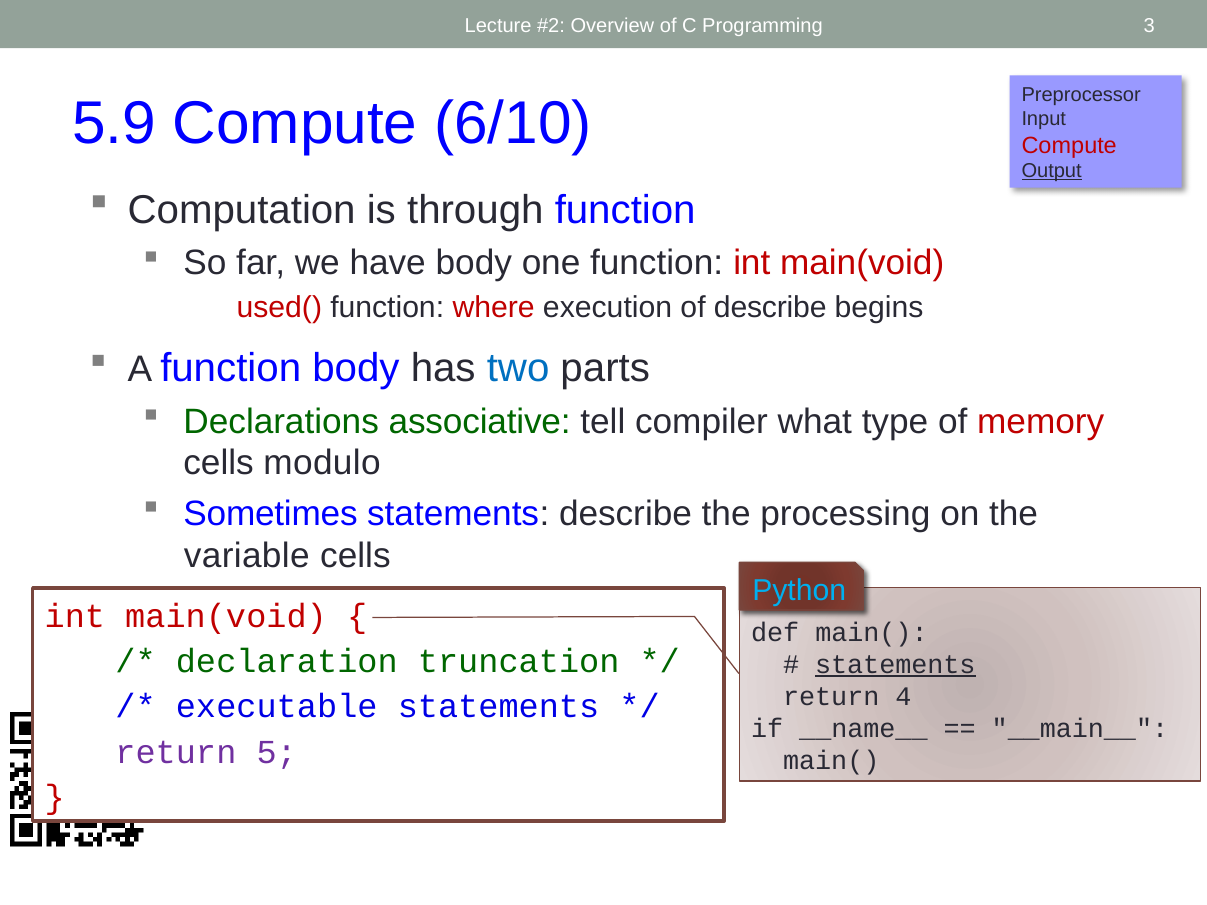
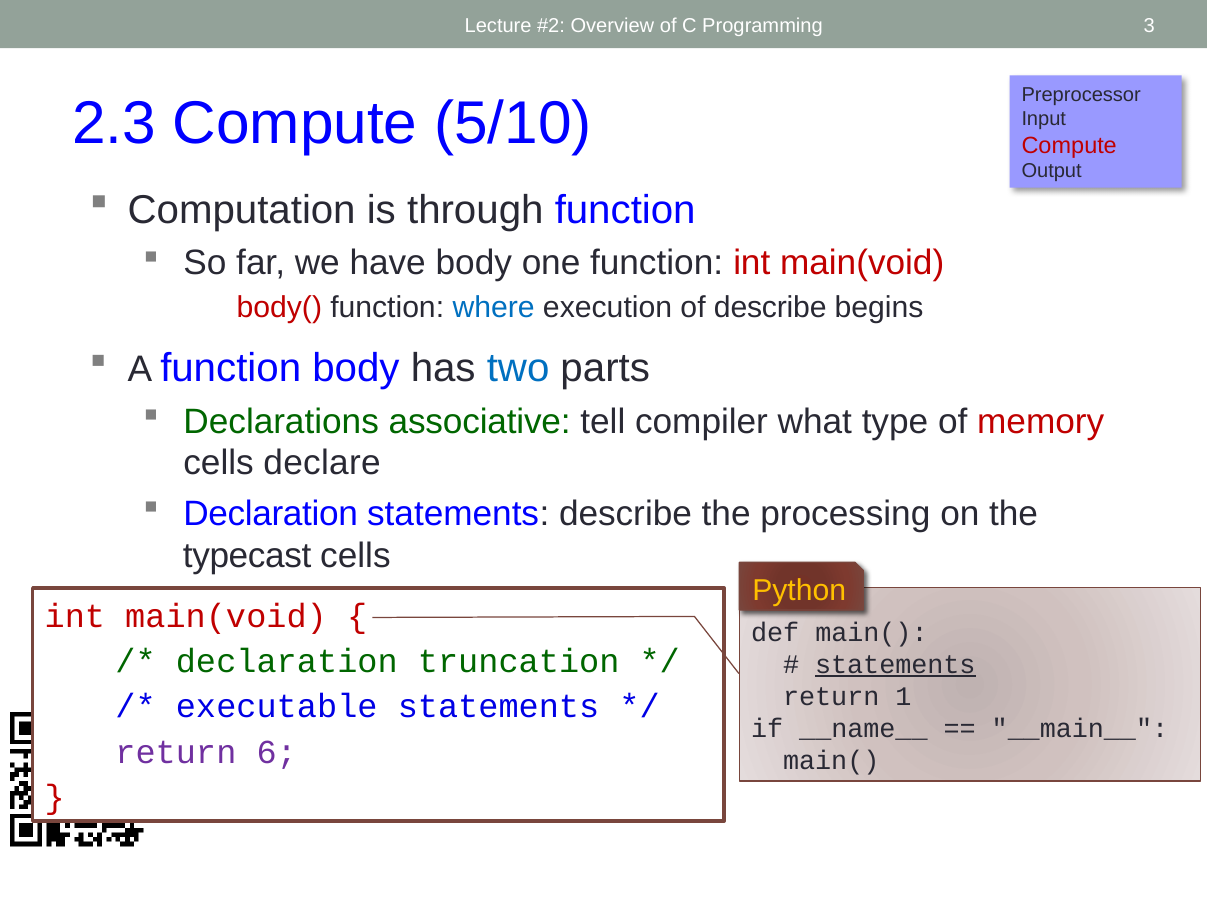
5.9: 5.9 -> 2.3 (114, 124)
6/10: 6/10 -> 5/10 (513, 124)
Output underline: present -> none (1052, 171)
used(: used( -> body( (279, 308)
where colour: red -> blue (494, 308)
modulo: modulo -> declare (322, 463)
Sometimes: Sometimes -> Declaration (271, 514)
variable: variable -> typecast (247, 556)
Python colour: light blue -> yellow (799, 590)
4: 4 -> 1 (903, 697)
5: 5 -> 6 (277, 752)
